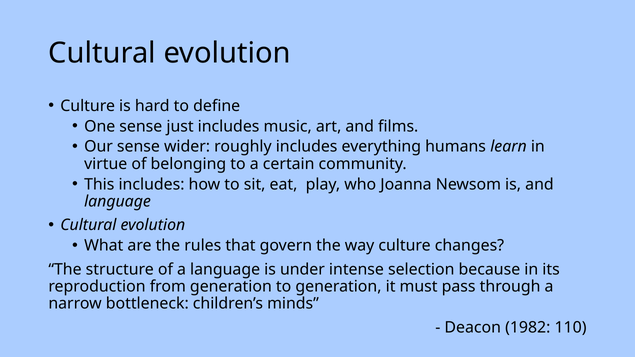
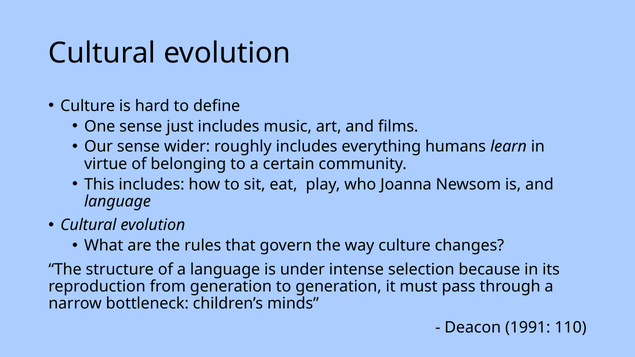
1982: 1982 -> 1991 (528, 328)
